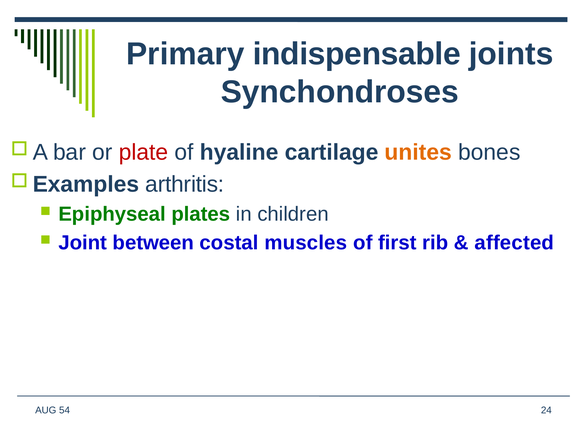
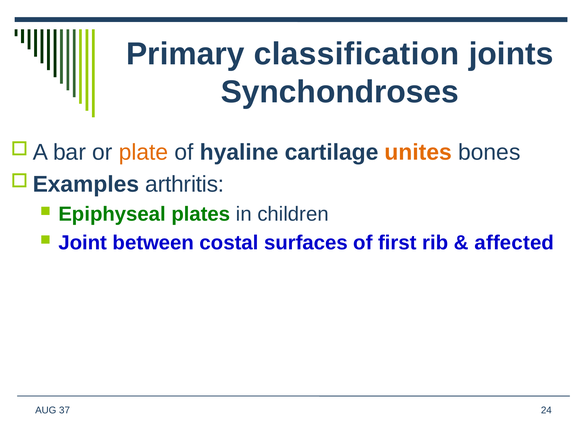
indispensable: indispensable -> classification (356, 54)
plate colour: red -> orange (143, 153)
muscles: muscles -> surfaces (306, 243)
54: 54 -> 37 (64, 410)
